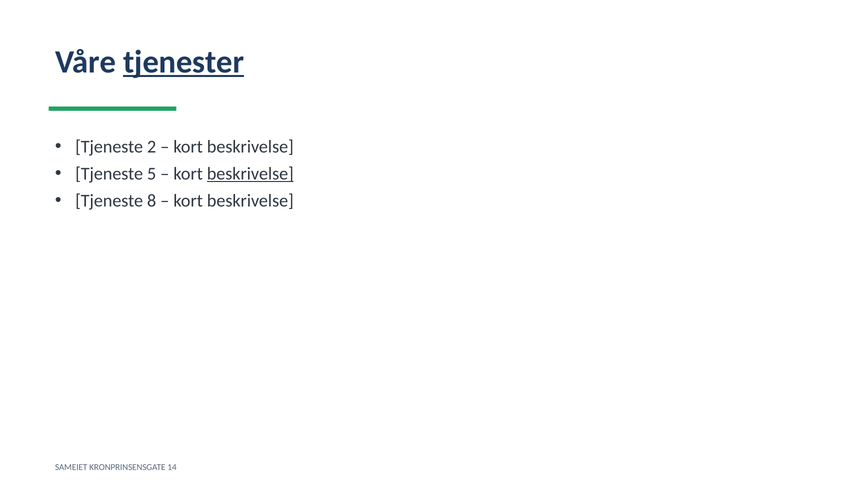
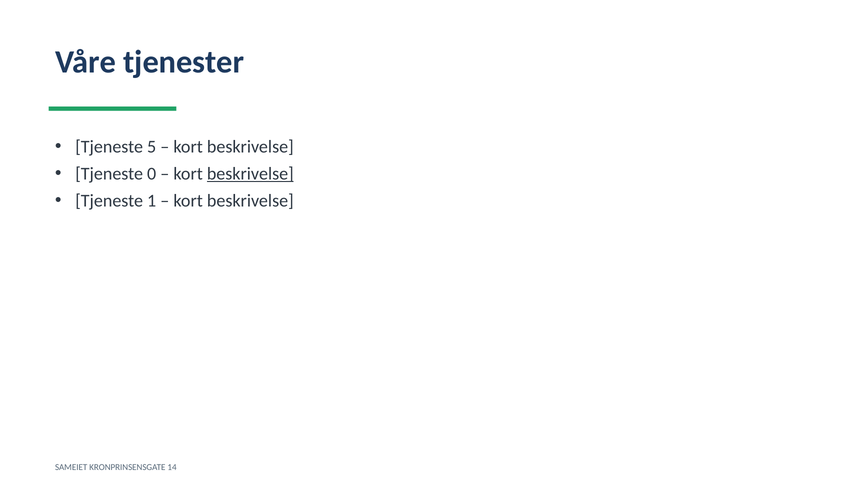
tjenester underline: present -> none (184, 62)
2: 2 -> 5 (152, 147)
5: 5 -> 0 (152, 174)
8: 8 -> 1 (152, 201)
